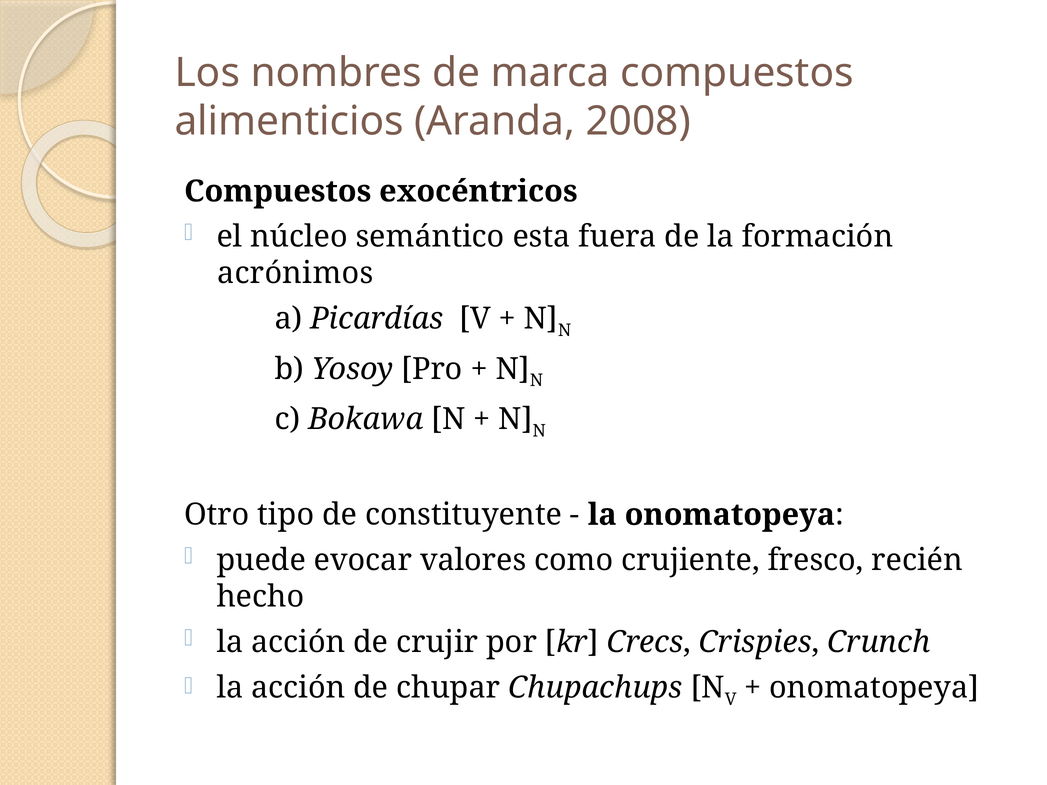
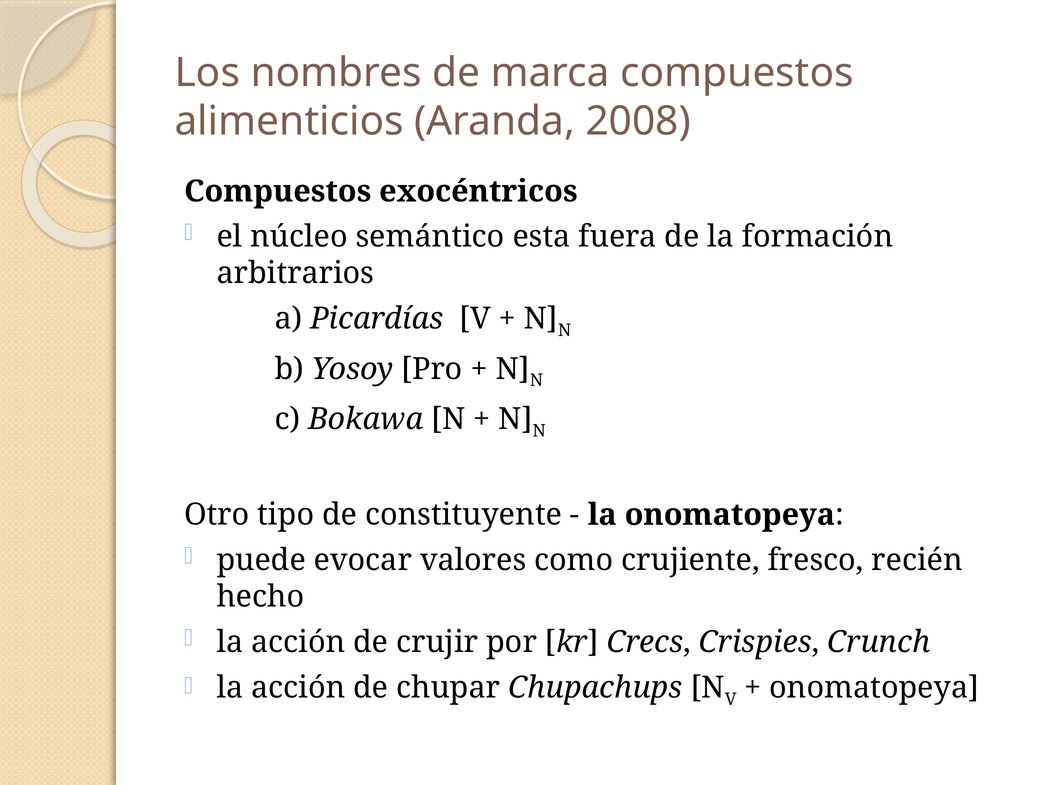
acrónimos: acrónimos -> arbitrarios (295, 273)
